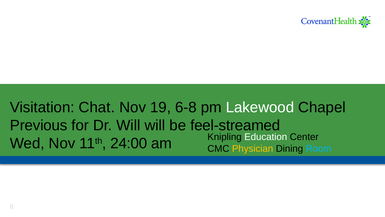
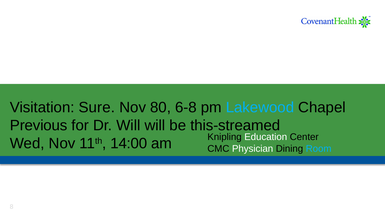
Chat: Chat -> Sure (97, 107)
19: 19 -> 80 (161, 107)
Lakewood colour: white -> light blue (260, 107)
feel-streamed: feel-streamed -> this-streamed (235, 125)
24:00: 24:00 -> 14:00 (129, 143)
Physician colour: yellow -> white (253, 148)
